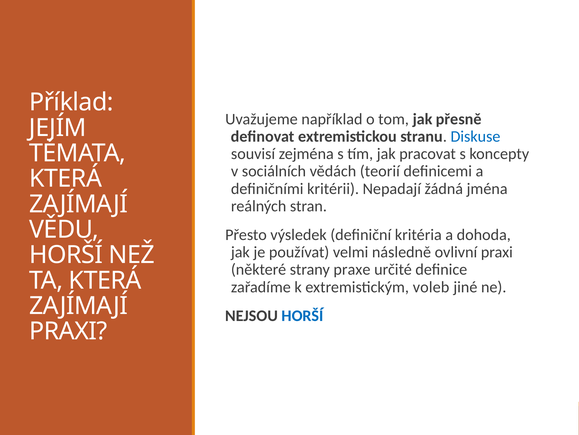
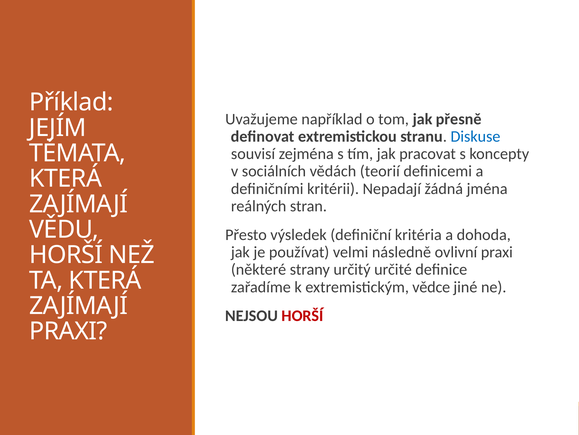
praxe: praxe -> určitý (352, 269)
voleb: voleb -> vědce (431, 287)
HORŠÍ colour: blue -> red (303, 315)
